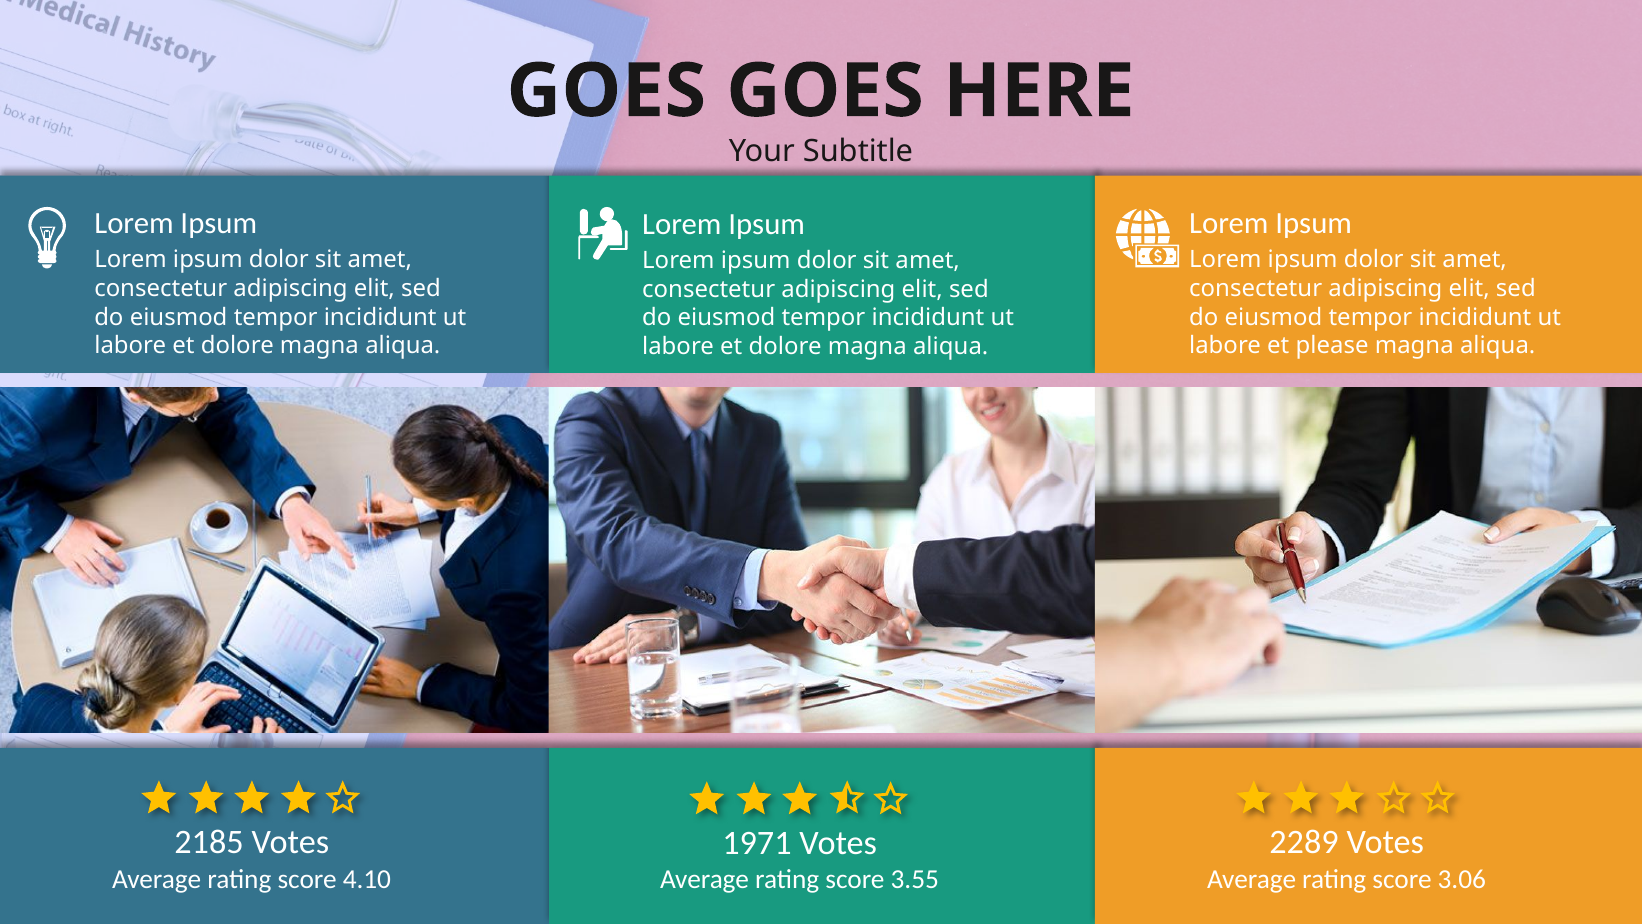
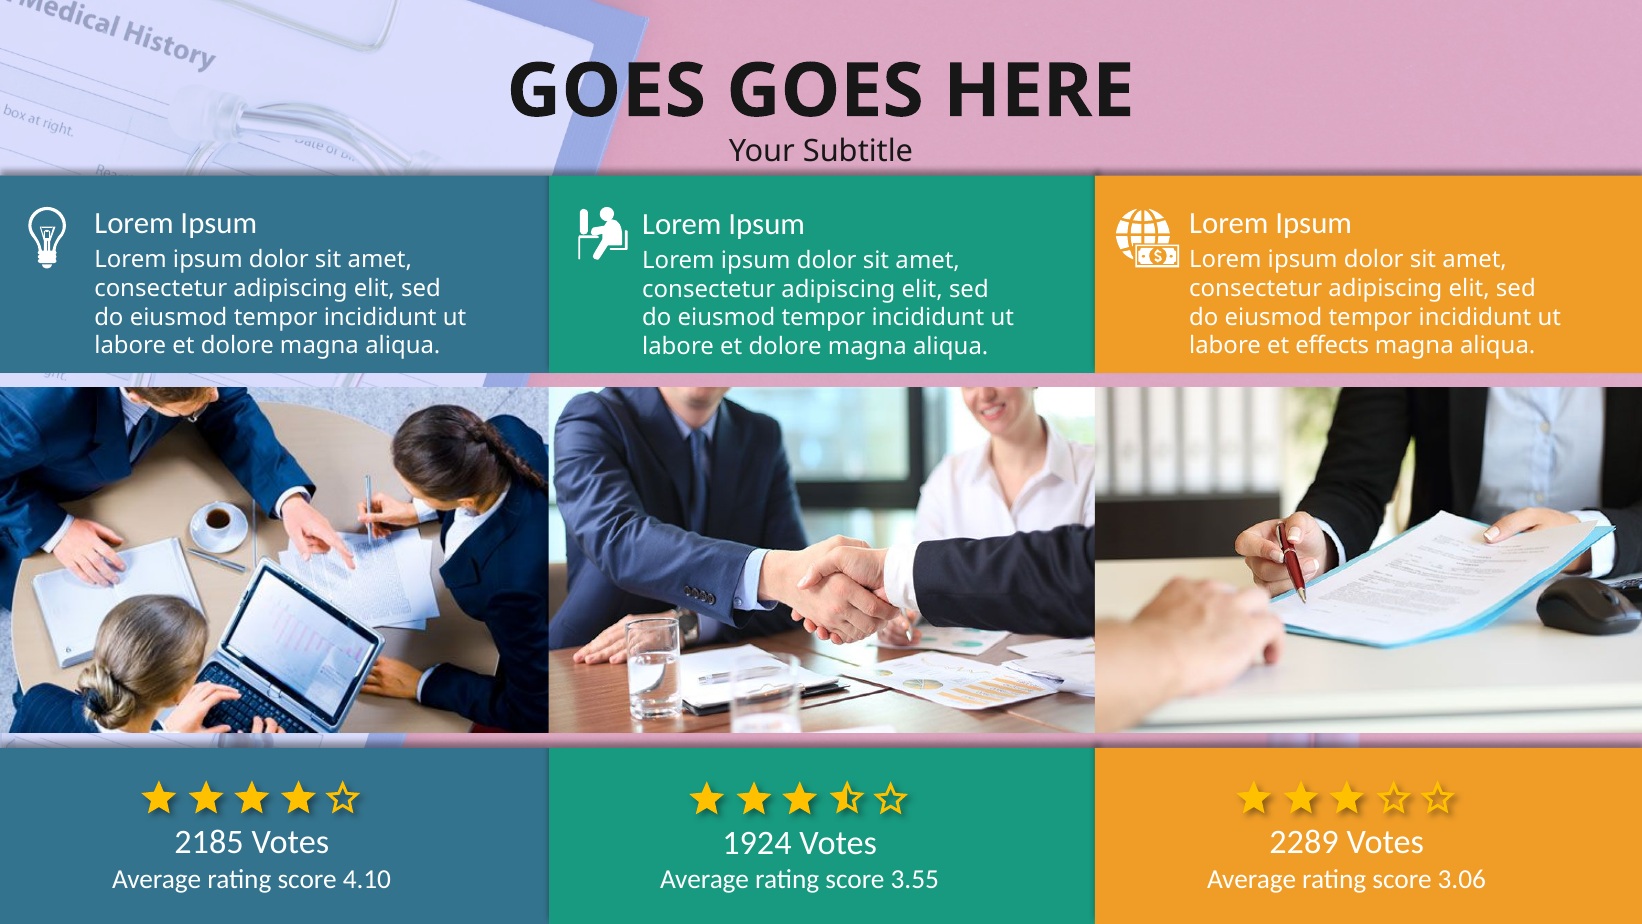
please: please -> effects (1332, 346)
1971: 1971 -> 1924 (757, 843)
